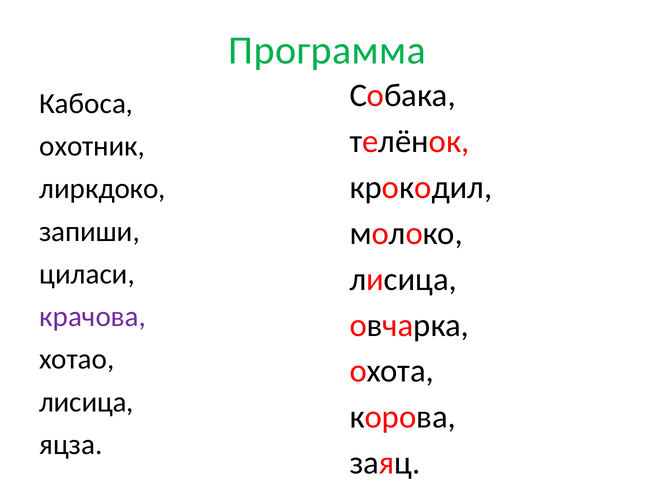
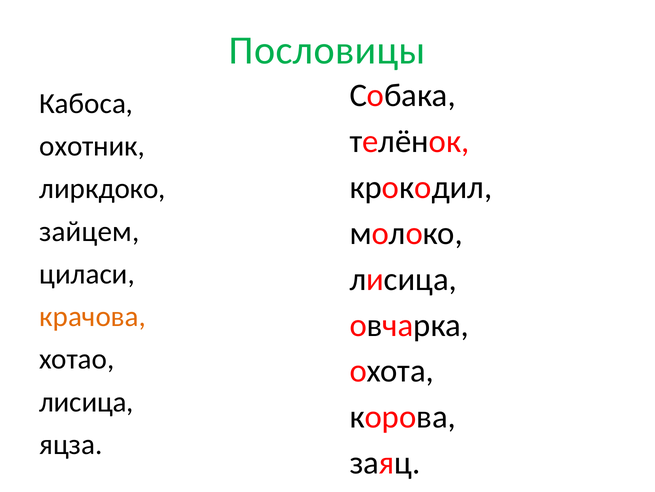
Программа: Программа -> Пословицы (327, 50)
запиши: запиши -> зайцем (89, 231)
крачова colour: purple -> orange (93, 316)
